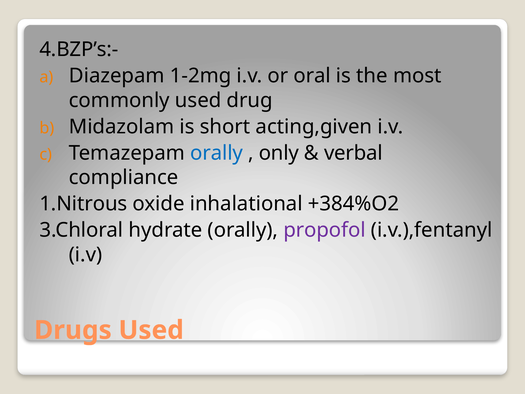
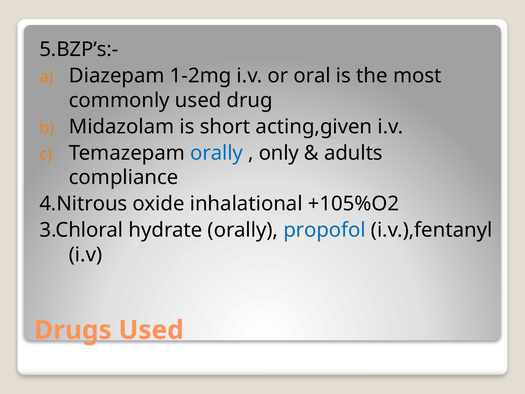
4.BZP’s:-: 4.BZP’s:- -> 5.BZP’s:- (79, 49)
verbal: verbal -> adults (353, 153)
1.Nitrous: 1.Nitrous -> 4.Nitrous (83, 204)
+384%O2: +384%O2 -> +105%O2 (354, 204)
propofol colour: purple -> blue (325, 230)
